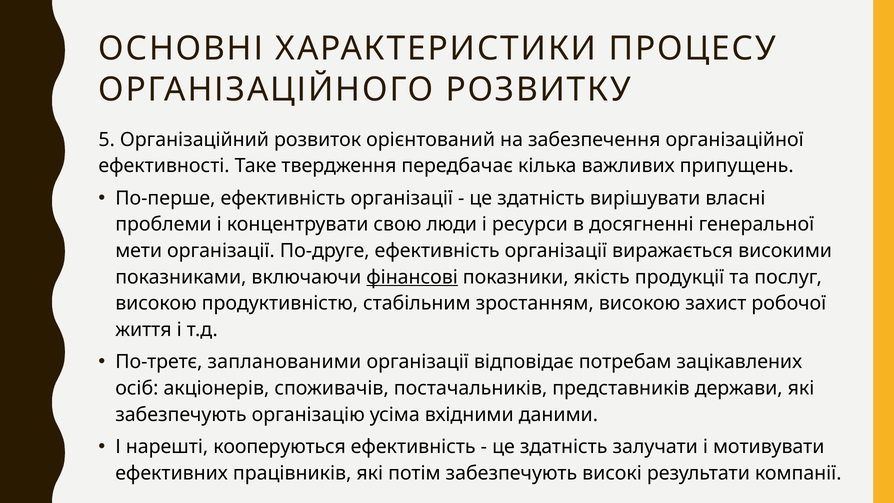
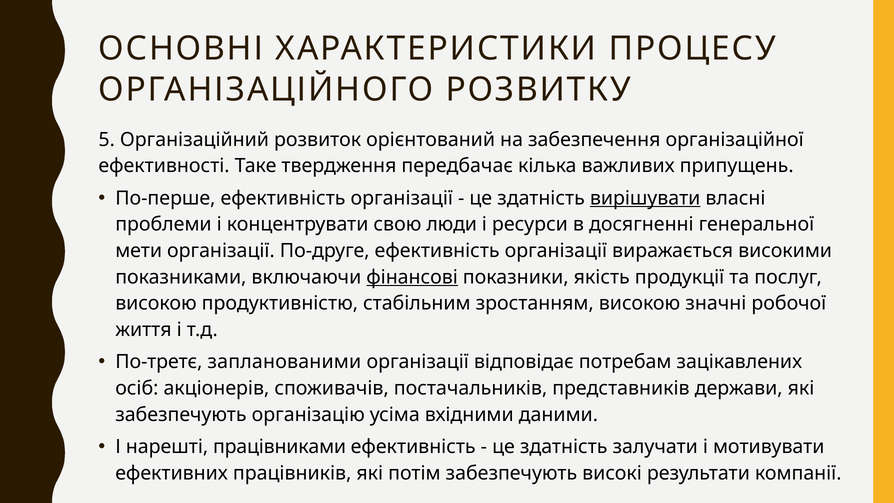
вирішувати underline: none -> present (645, 198)
захист: захист -> значні (716, 303)
кооперуються: кооперуються -> працівниками (280, 447)
